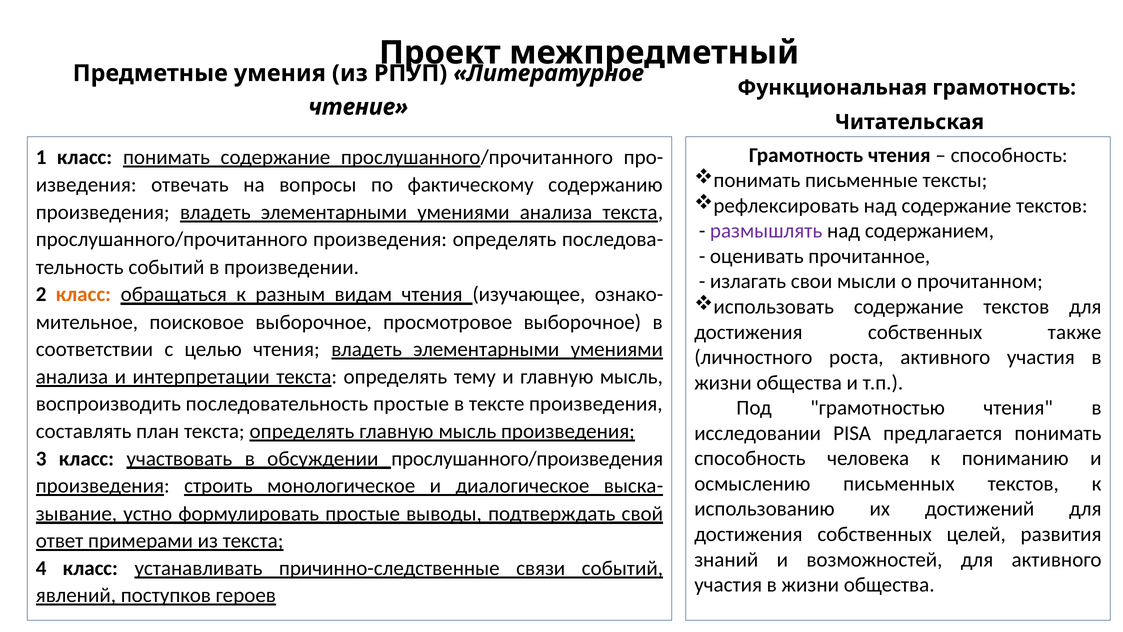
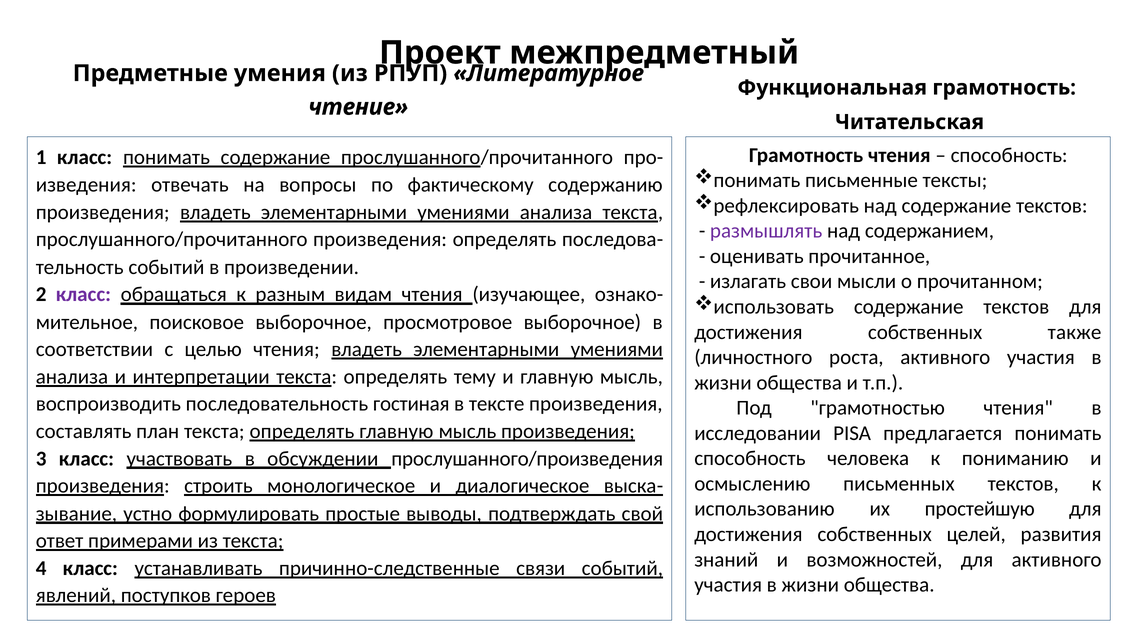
класс colour: orange -> purple (83, 294)
последовательность простые: простые -> гостиная (411, 404)
достижений: достижений -> простейшую (980, 509)
